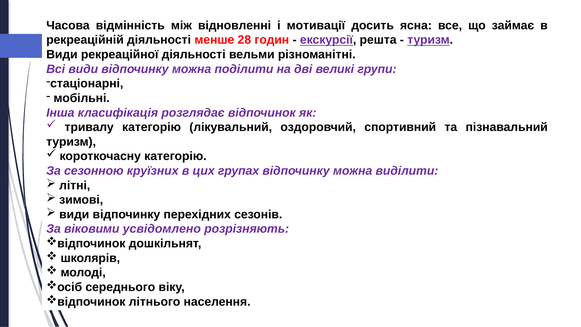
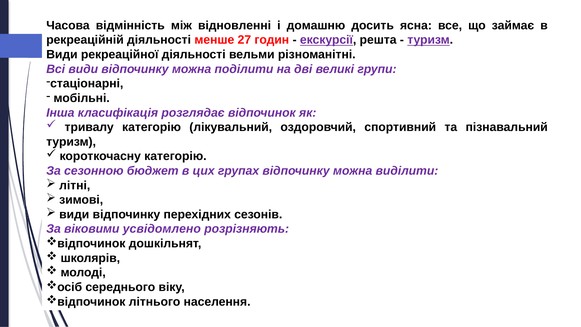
мотивації: мотивації -> домашню (316, 25)
28: 28 -> 27 (244, 40)
круїзних: круїзних -> бюджет (153, 171)
